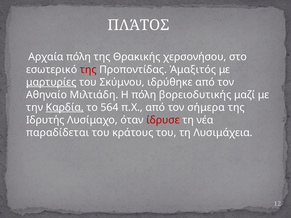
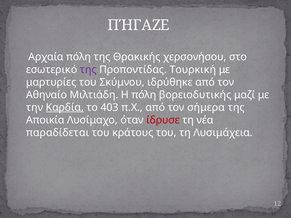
ΠΛΆΤΟΣ: ΠΛΆΤΟΣ -> ΠΉΓΑΖΕ (138, 25)
της colour: red -> purple (88, 70)
Ἁμαξιτός: Ἁμαξιτός -> Τουρκική (193, 70)
μαρτυρίες underline: present -> none (51, 82)
564: 564 -> 403 (110, 108)
Ιδρυτής: Ιδρυτής -> Αποικία (45, 120)
